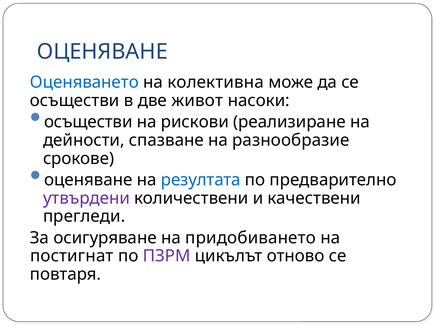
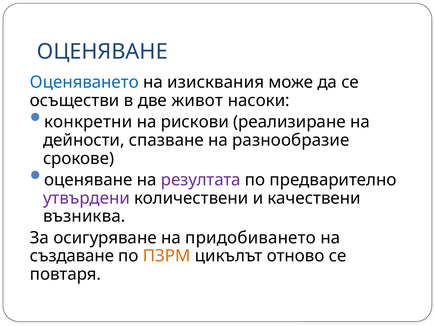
колективна: колективна -> изисквания (216, 82)
осъществи: осъществи -> конкретни (88, 122)
резултата colour: blue -> purple (201, 180)
прегледи: прегледи -> възниква (84, 217)
постигнат: постигнат -> създаване (72, 256)
ПЗРМ colour: purple -> orange (167, 256)
